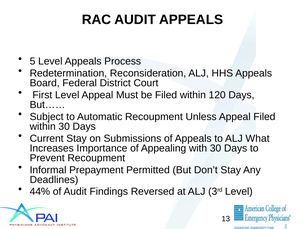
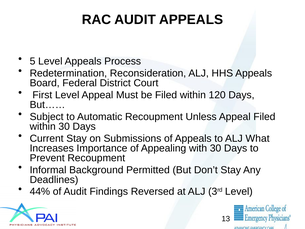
Prepayment: Prepayment -> Background (96, 170)
